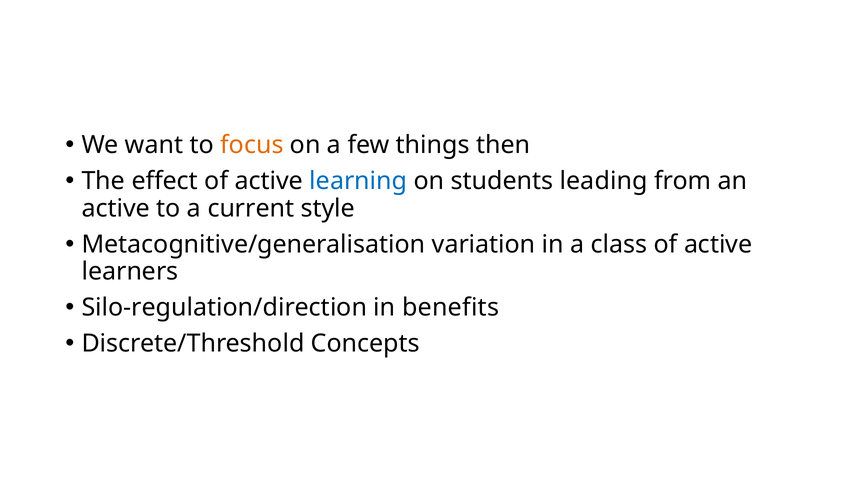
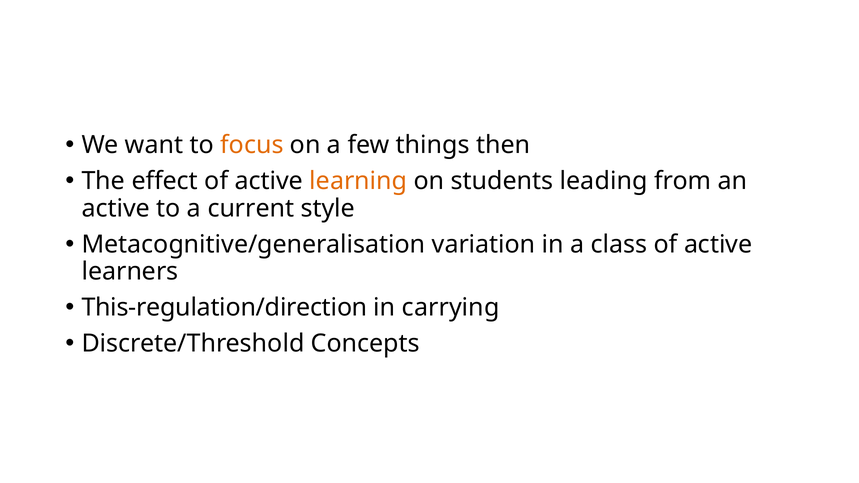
learning colour: blue -> orange (358, 181)
Silo-regulation/direction: Silo-regulation/direction -> This-regulation/direction (224, 307)
benefits: benefits -> carrying (451, 307)
